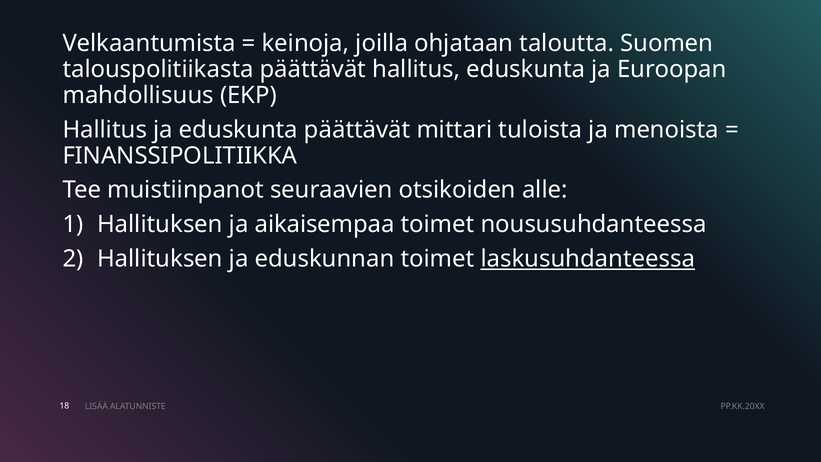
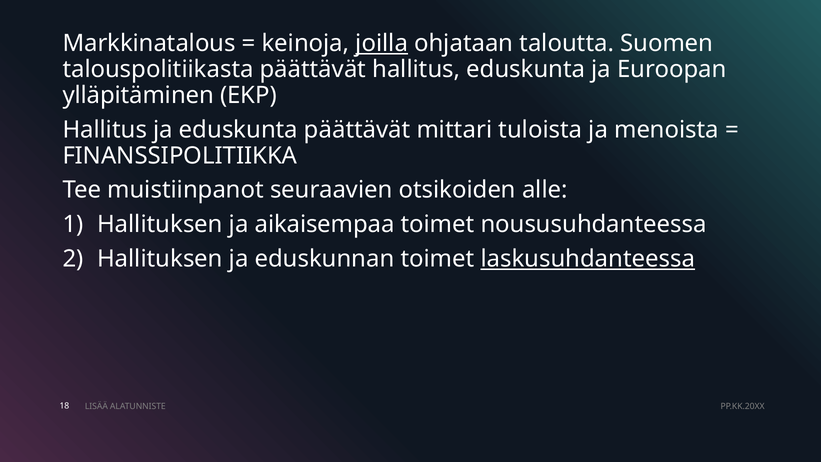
Velkaantumista: Velkaantumista -> Markkinatalous (149, 44)
joilla underline: none -> present (382, 44)
mahdollisuus: mahdollisuus -> ylläpitäminen (138, 95)
